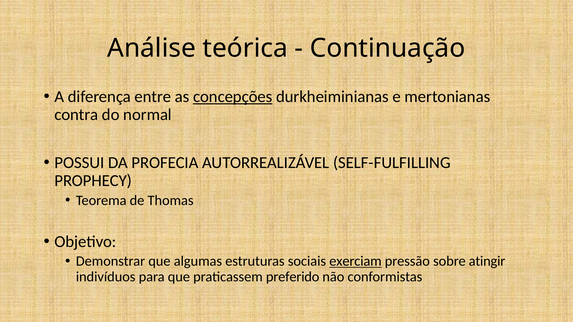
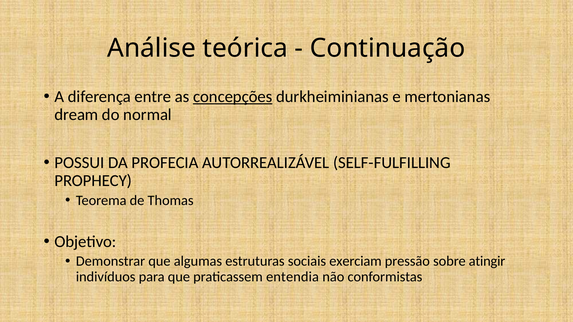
contra: contra -> dream (76, 115)
exerciam underline: present -> none (355, 261)
preferido: preferido -> entendia (293, 277)
